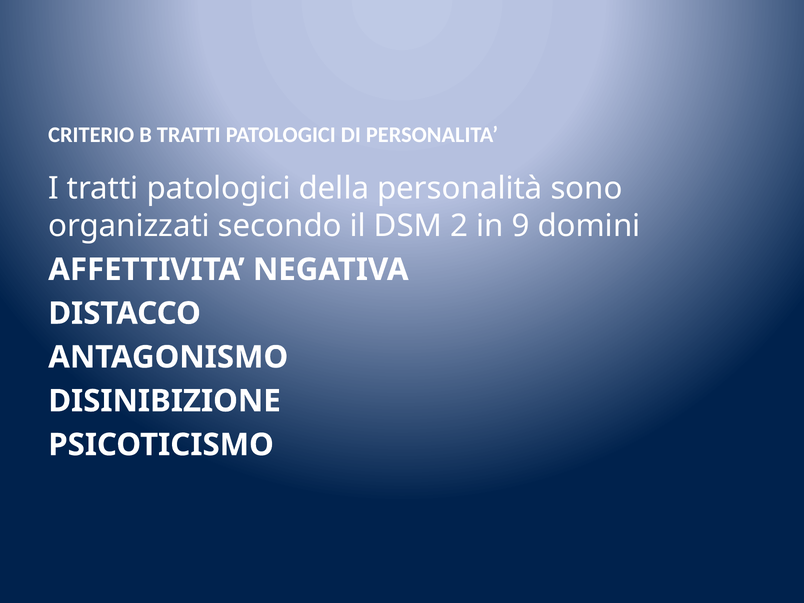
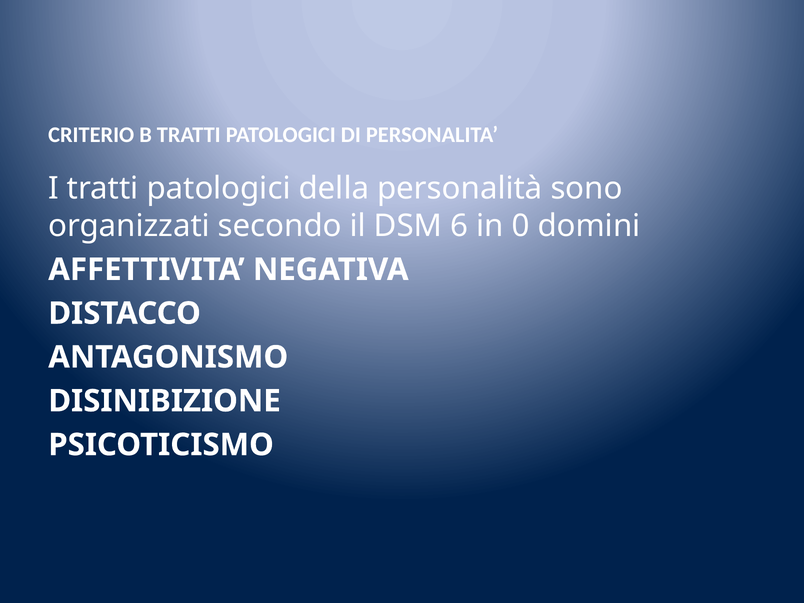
2: 2 -> 6 (459, 226)
9: 9 -> 0 (521, 226)
